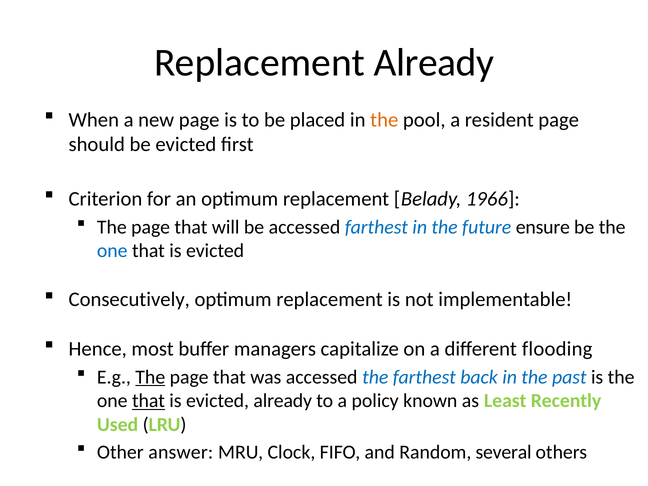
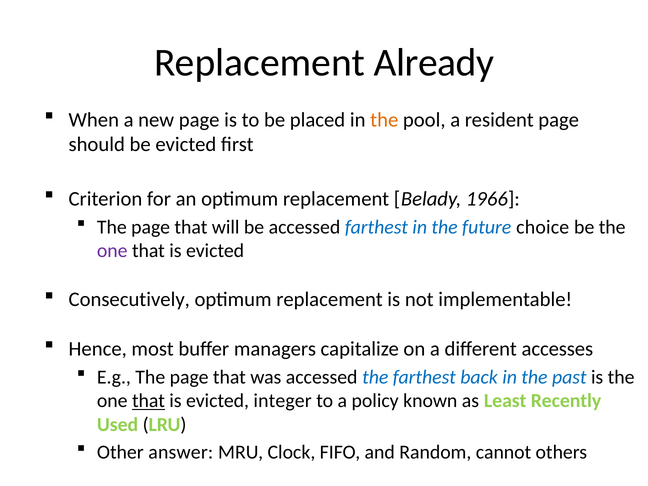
ensure: ensure -> choice (543, 227)
one colour: blue -> purple (112, 251)
flooding: flooding -> accesses (557, 349)
The underline: present -> none (150, 377)
evicted already: already -> integer (283, 401)
several: several -> cannot (503, 452)
